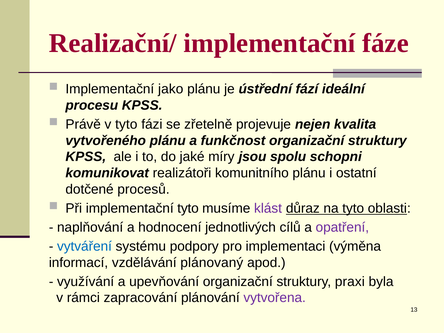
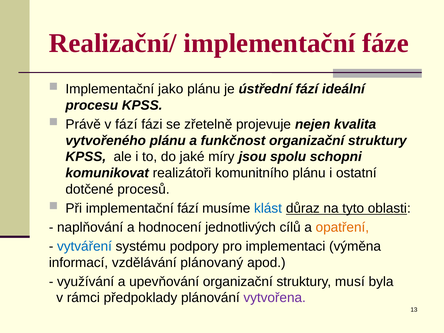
v tyto: tyto -> fází (126, 124)
implementační tyto: tyto -> fází (188, 208)
klást colour: purple -> blue (268, 208)
opatření colour: purple -> orange (342, 227)
praxi: praxi -> musí (350, 282)
zapracování: zapracování -> předpoklady (140, 298)
